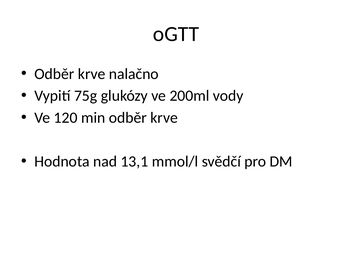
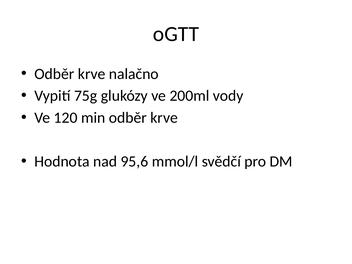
13,1: 13,1 -> 95,6 (134, 161)
